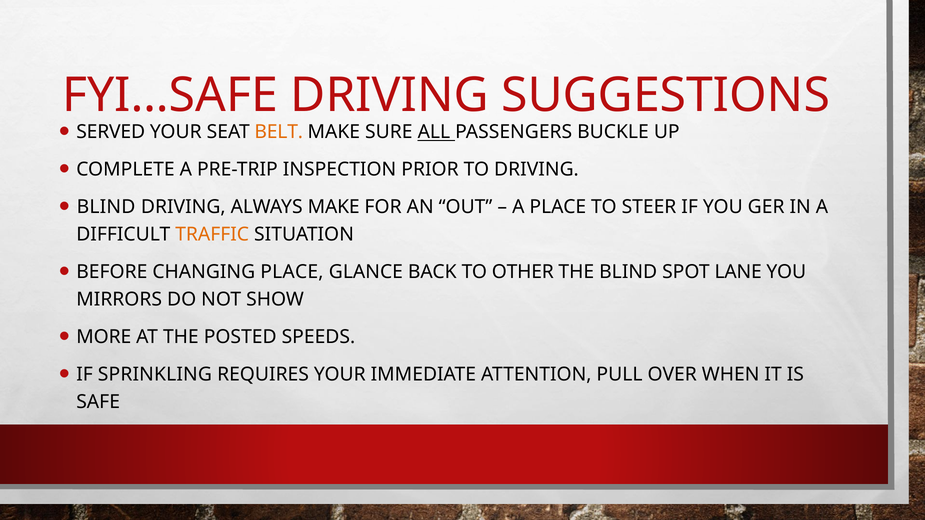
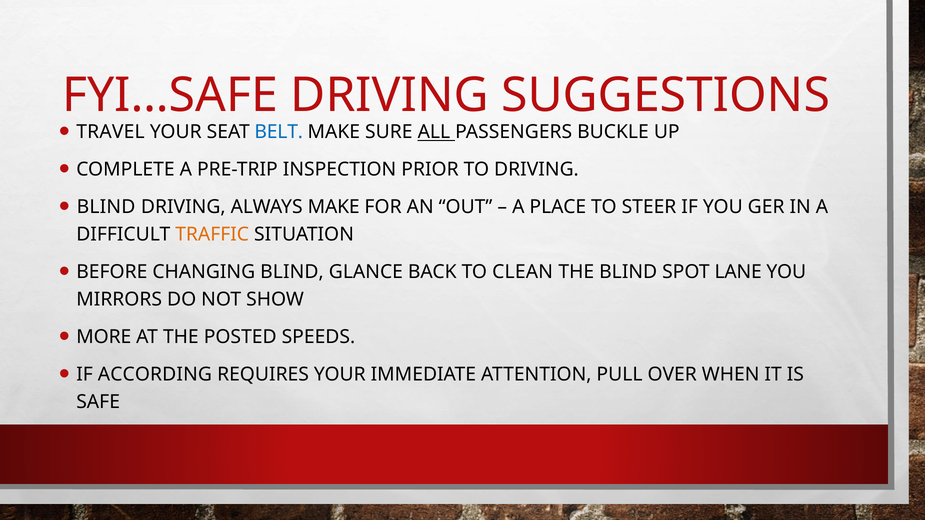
SERVED: SERVED -> TRAVEL (111, 132)
BELT colour: orange -> blue (279, 132)
CHANGING PLACE: PLACE -> BLIND (292, 272)
OTHER: OTHER -> CLEAN (523, 272)
SPRINKLING: SPRINKLING -> ACCORDING (155, 374)
